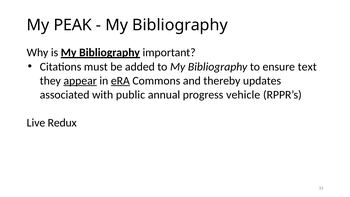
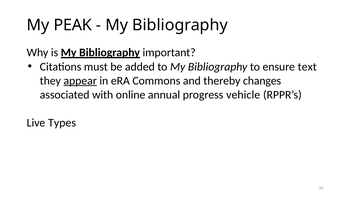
eRA underline: present -> none (120, 81)
updates: updates -> changes (262, 81)
public: public -> online (131, 95)
Redux: Redux -> Types (62, 123)
